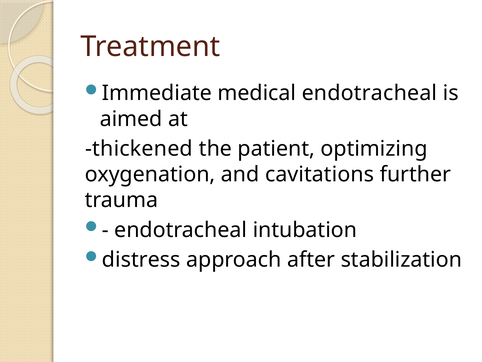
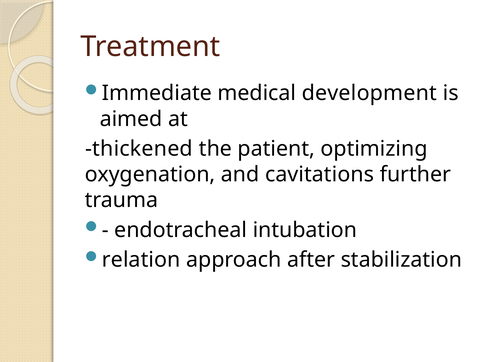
medical endotracheal: endotracheal -> development (369, 93)
distress: distress -> relation (141, 259)
